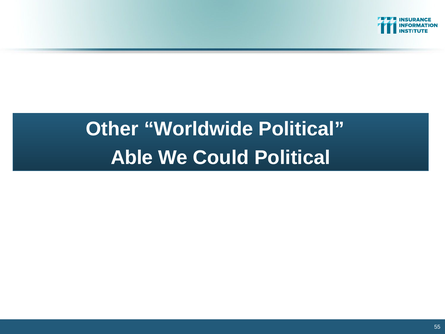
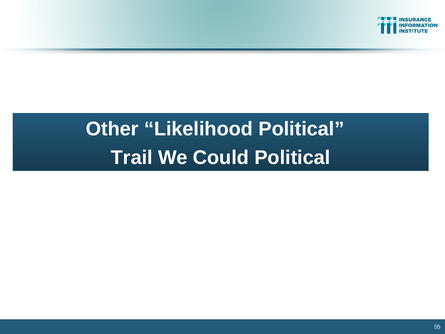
Worldwide: Worldwide -> Likelihood (199, 129)
Able: Able -> Trail (132, 158)
